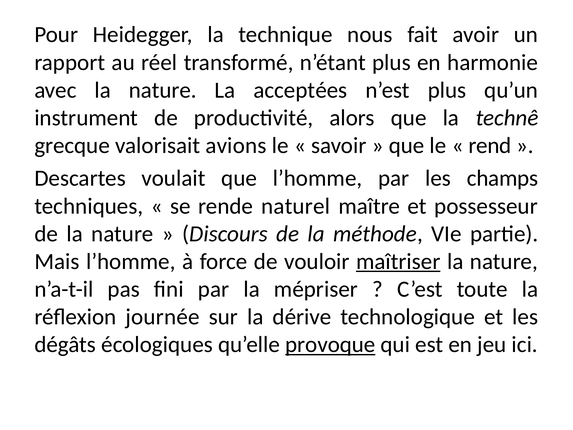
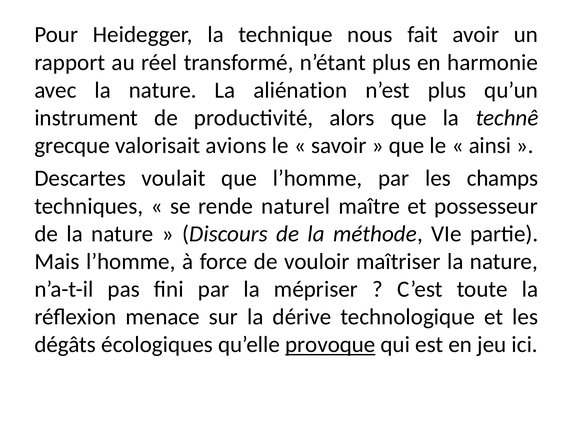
acceptées: acceptées -> aliénation (300, 90)
rend: rend -> ainsi (490, 145)
maîtriser underline: present -> none (398, 261)
journée: journée -> menace (163, 317)
